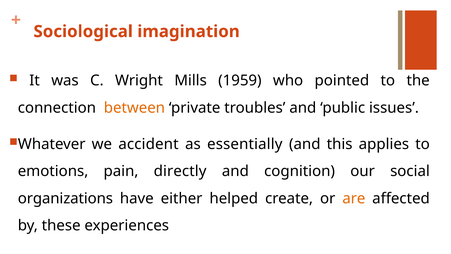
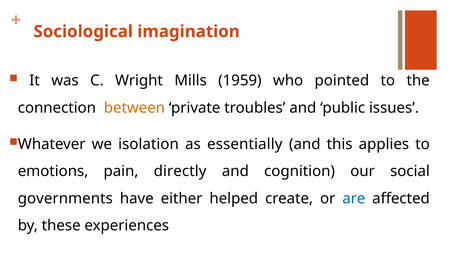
accident: accident -> isolation (149, 144)
organizations: organizations -> governments (65, 198)
are colour: orange -> blue (354, 198)
